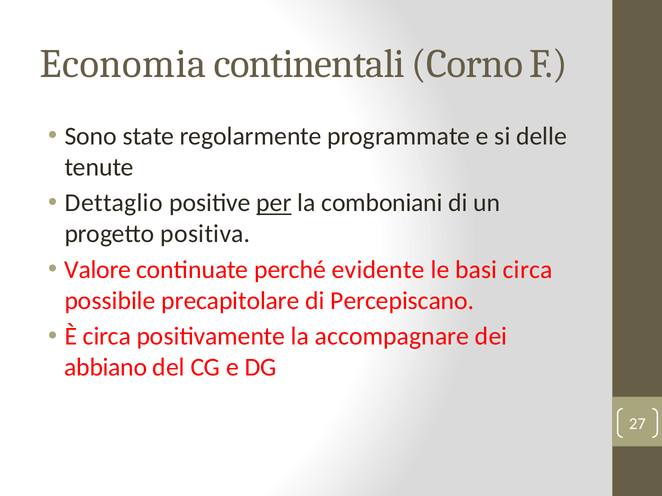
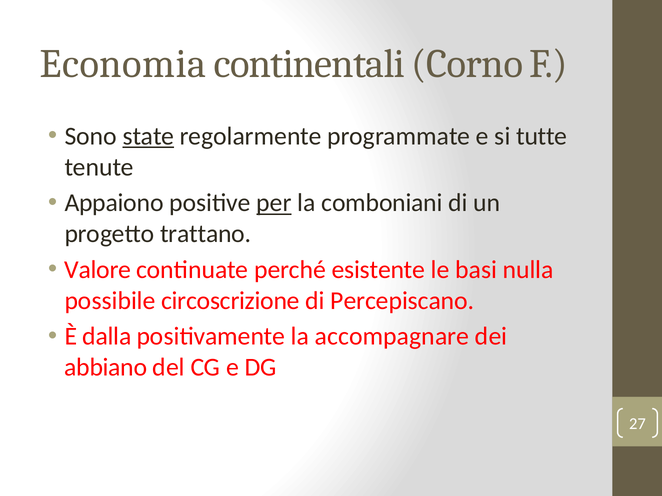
state underline: none -> present (148, 136)
delle: delle -> tutte (542, 136)
Dettaglio: Dettaglio -> Appaiono (114, 203)
positiva: positiva -> trattano (206, 234)
evidente: evidente -> esistente (379, 270)
basi circa: circa -> nulla (528, 270)
precapitolare: precapitolare -> circoscrizione (231, 301)
È circa: circa -> dalla (107, 337)
